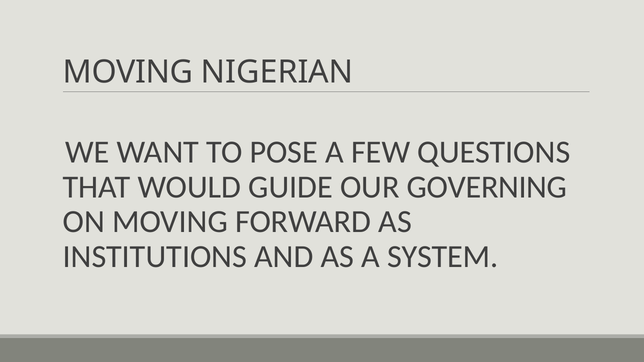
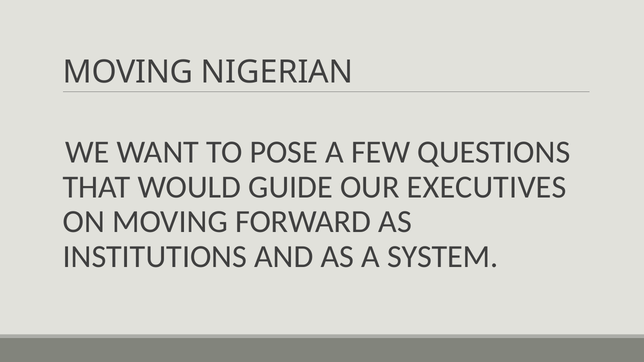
GOVERNING: GOVERNING -> EXECUTIVES (487, 187)
